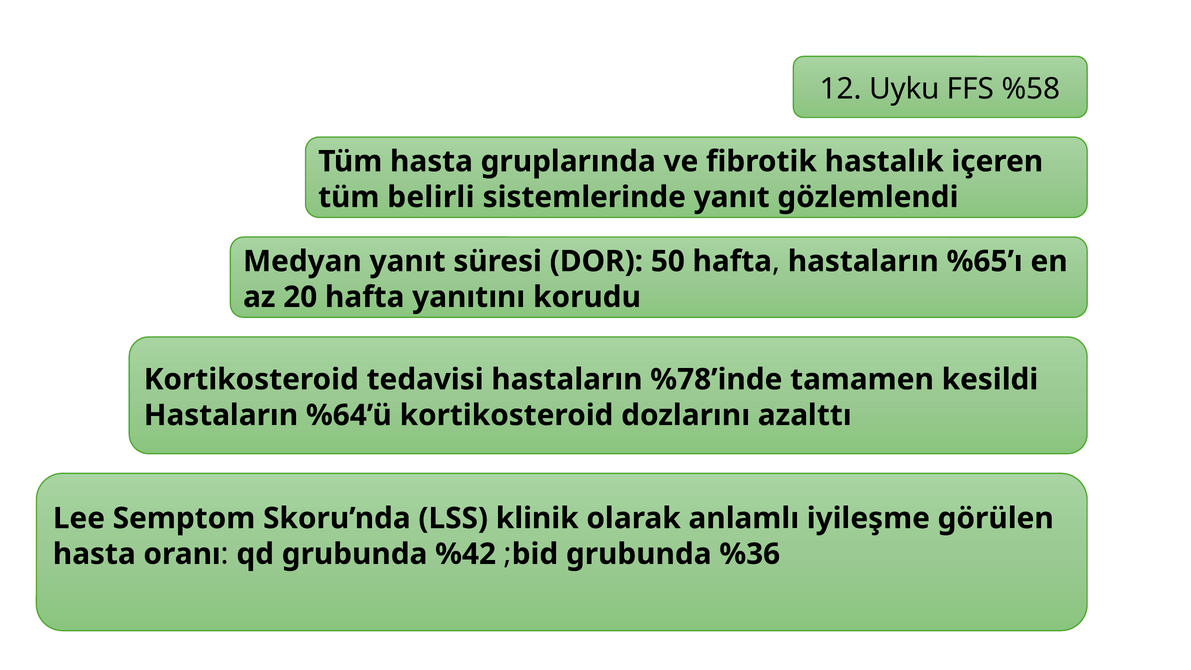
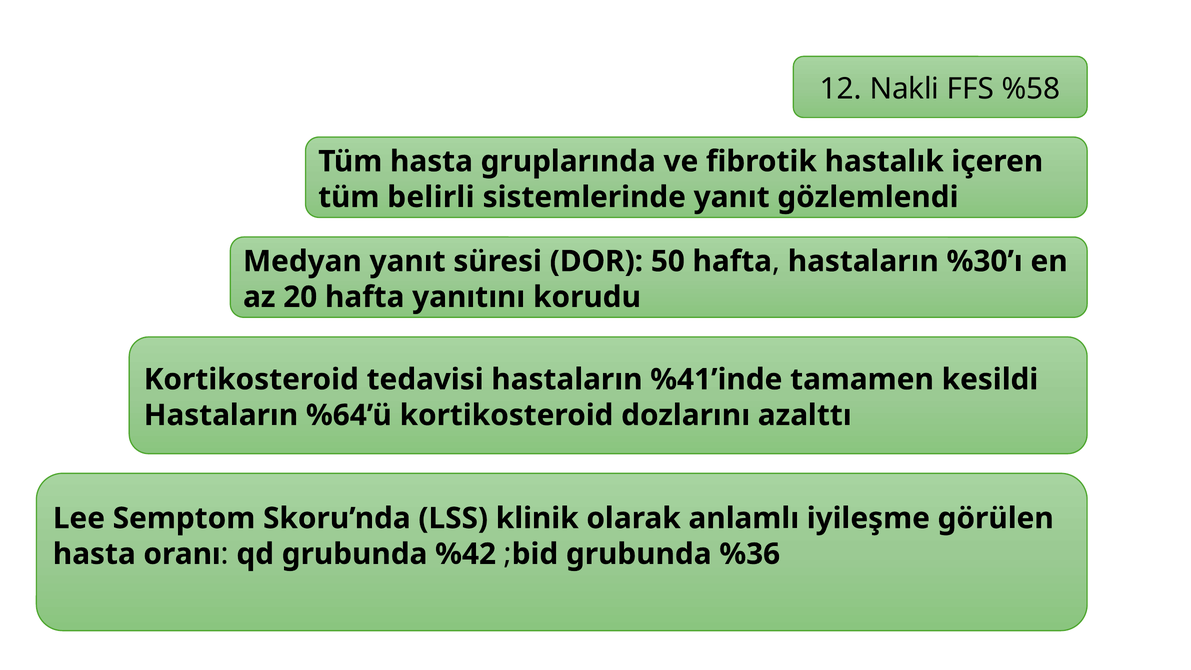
Uyku: Uyku -> Nakli (904, 89)
%65’ı: %65’ı -> %30’ı (985, 261)
%78’inde: %78’inde -> %41’inde (716, 379)
